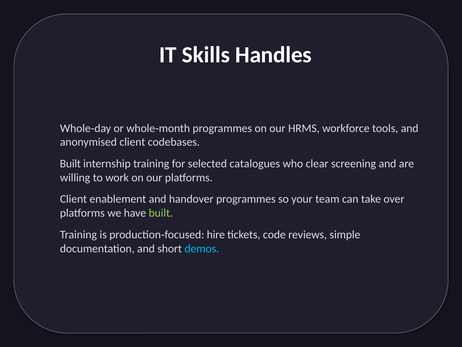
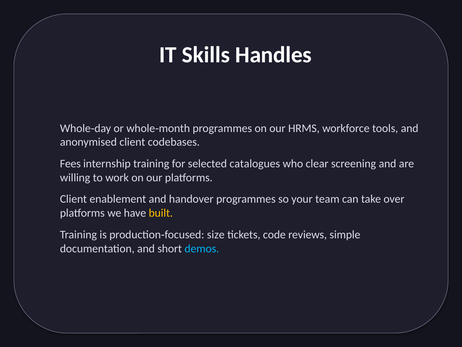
Built: Built -> Fees (70, 163)
built colour: light green -> yellow (161, 213)
hire: hire -> size (216, 234)
